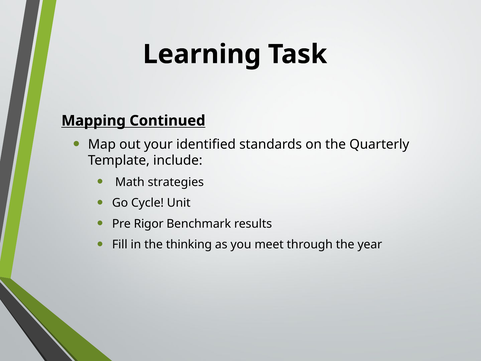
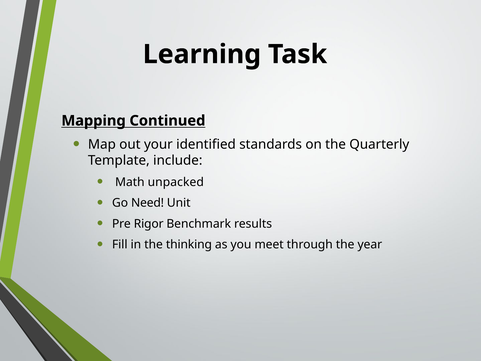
strategies: strategies -> unpacked (176, 182)
Cycle: Cycle -> Need (148, 203)
